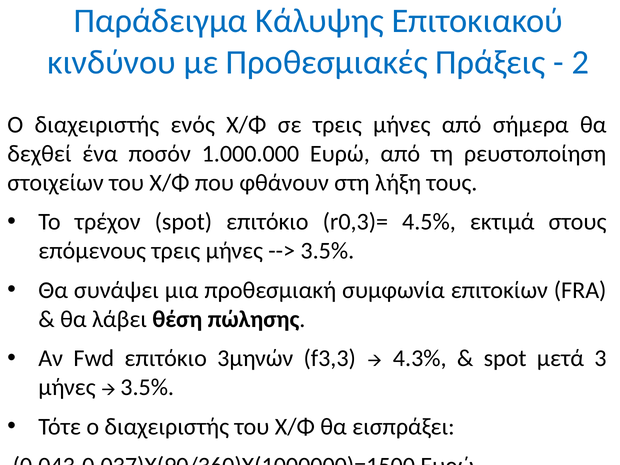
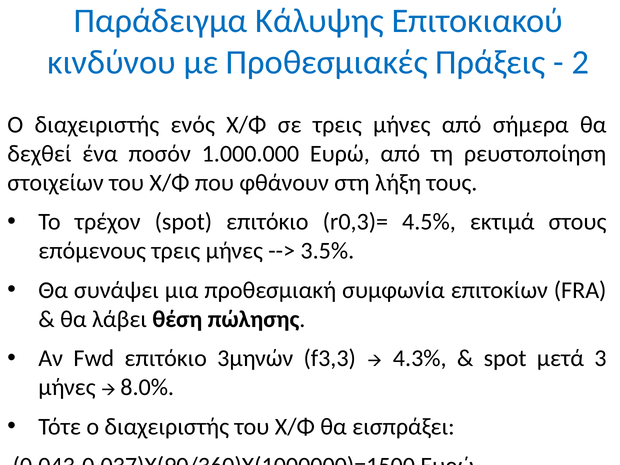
3.5%: 3.5% -> 8.0% (147, 387)
